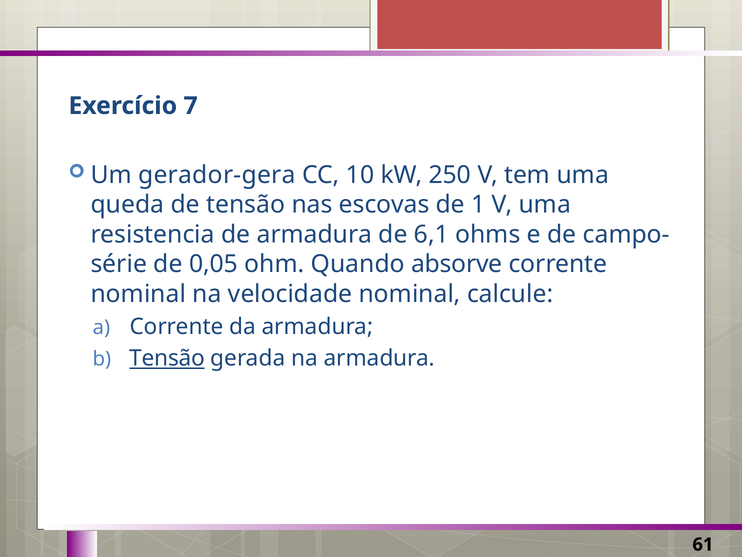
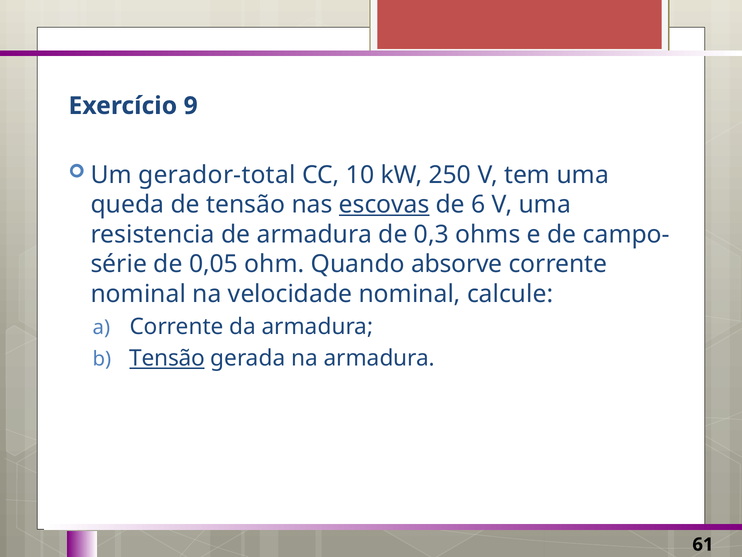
7: 7 -> 9 (191, 106)
gerador-gera: gerador-gera -> gerador-total (217, 175)
escovas underline: none -> present (384, 205)
1: 1 -> 6 (478, 205)
6,1: 6,1 -> 0,3 (431, 234)
